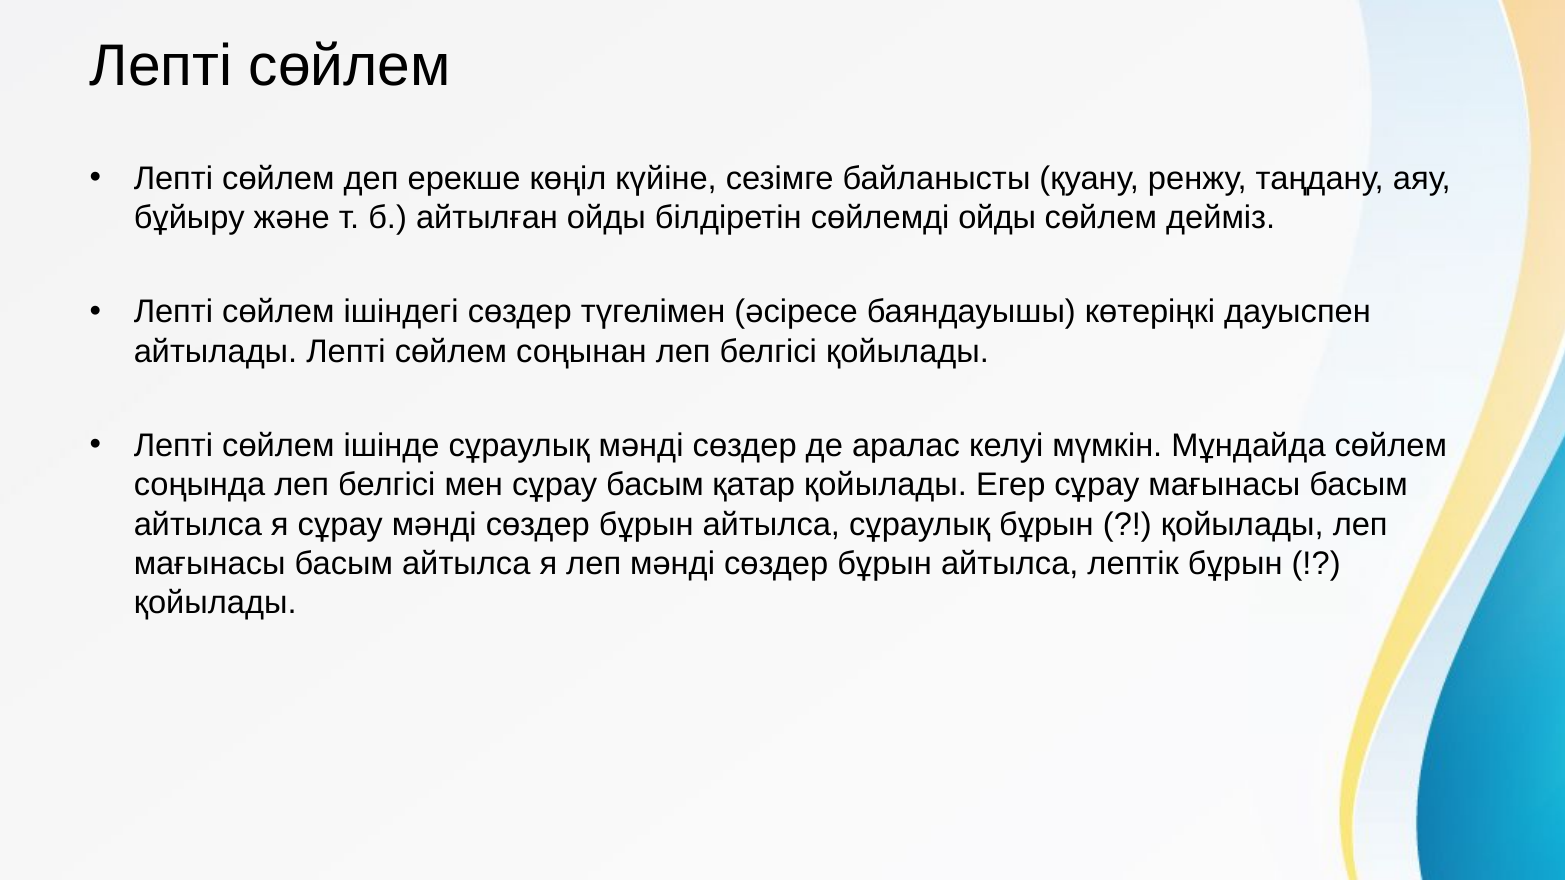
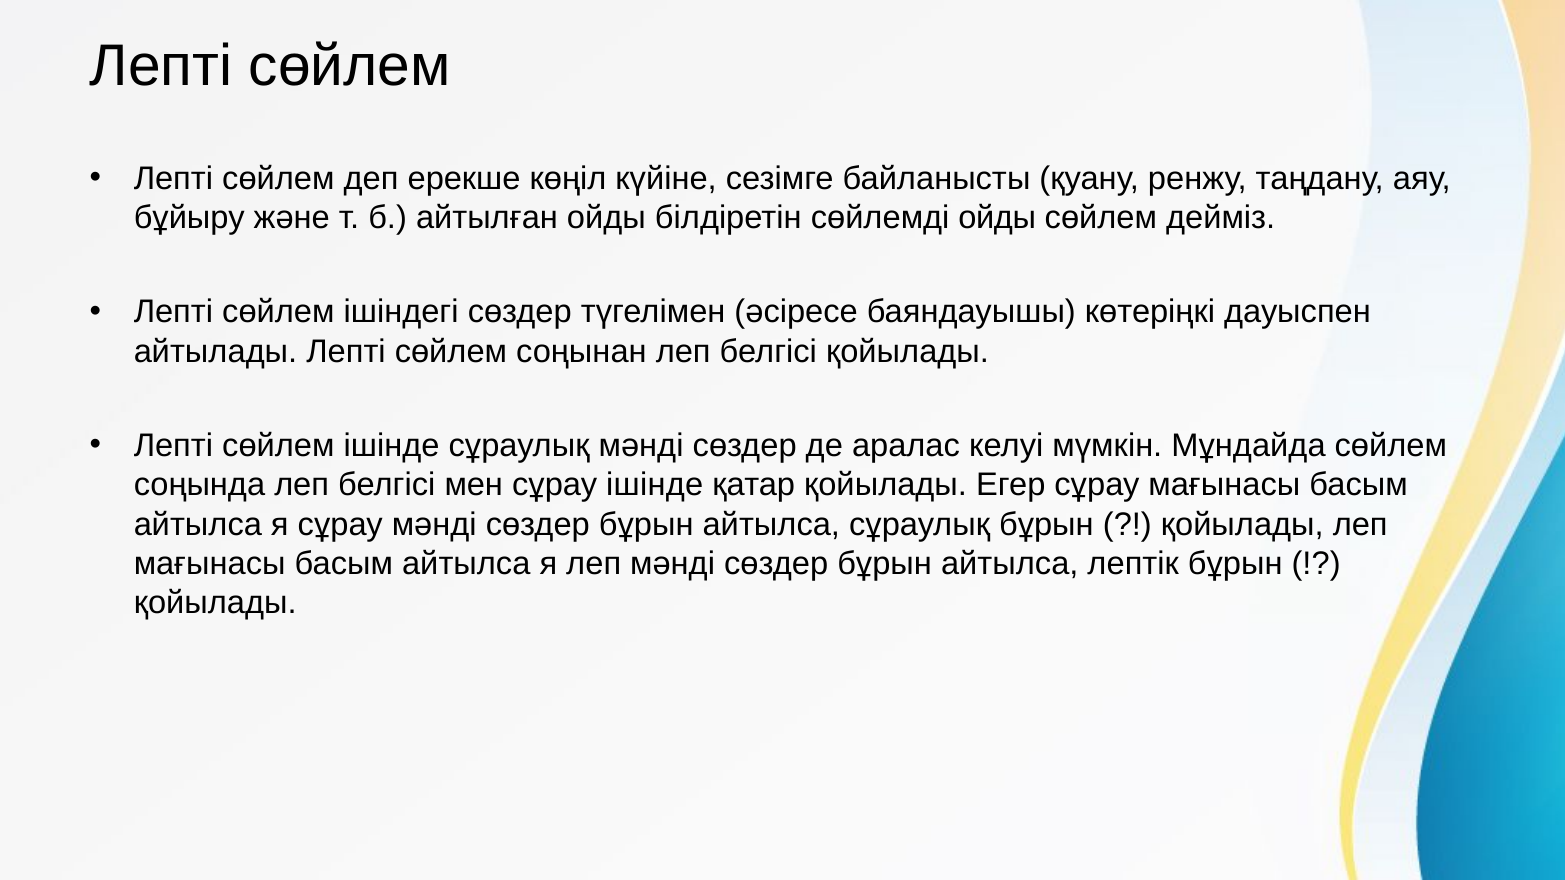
сұрау басым: басым -> ішінде (655, 485)
